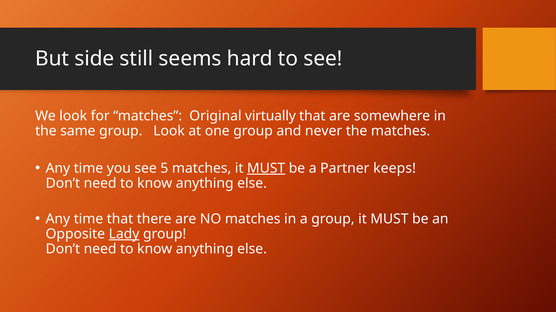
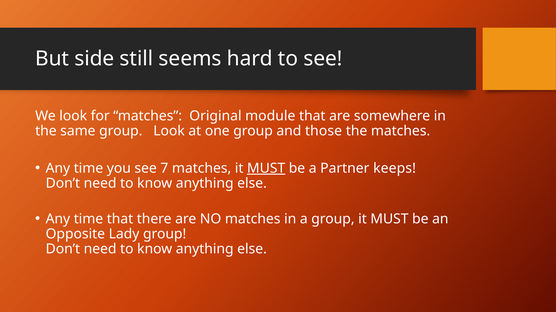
virtually: virtually -> module (270, 116)
never: never -> those (324, 131)
5: 5 -> 7 (164, 169)
Lady underline: present -> none (124, 234)
